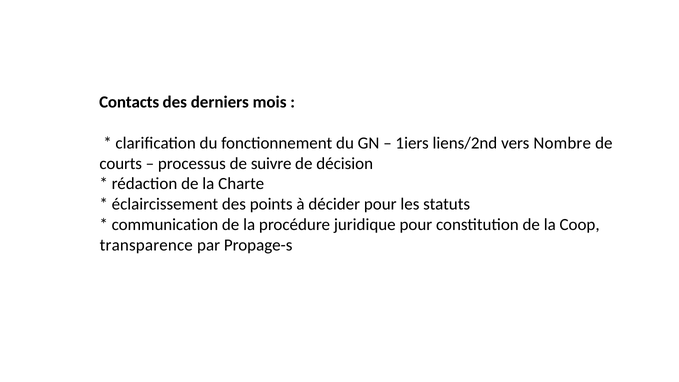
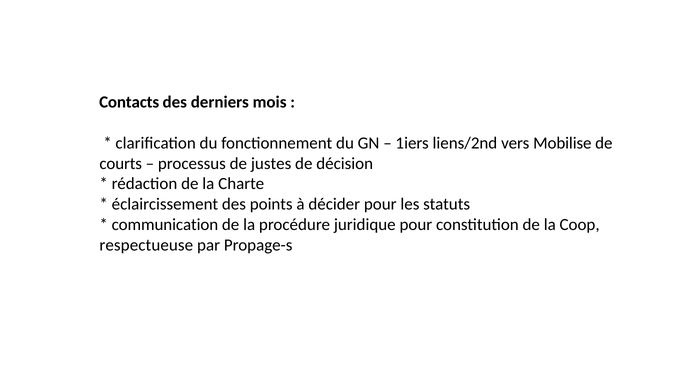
Nombre: Nombre -> Mobilise (562, 143)
suivre: suivre -> justes (271, 163)
transparence: transparence -> respectueuse (146, 245)
